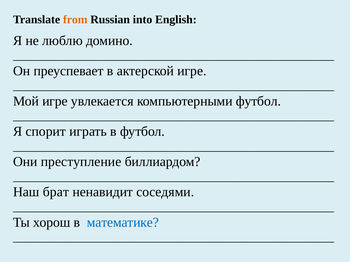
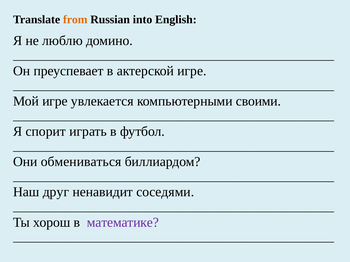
компьютерными футбол: футбол -> своими (258, 101)
преступление: преступление -> обмениваться (81, 162)
брат: брат -> друг (56, 192)
математике colour: blue -> purple (123, 223)
